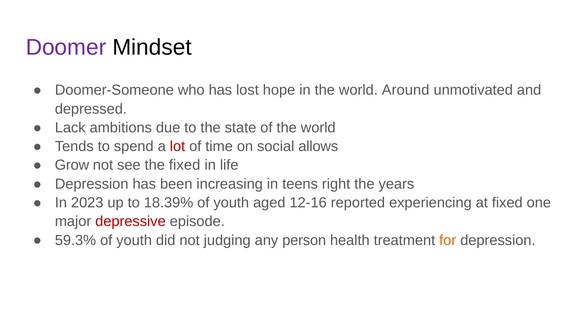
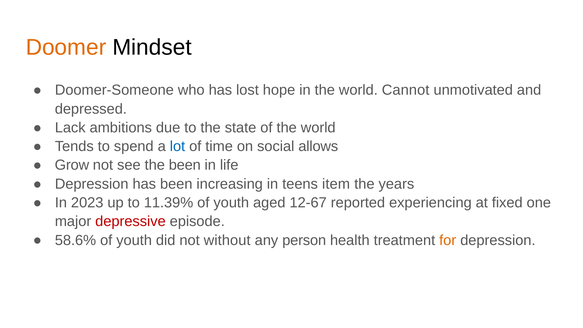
Doomer colour: purple -> orange (66, 47)
Around: Around -> Cannot (406, 90)
lot colour: red -> blue (177, 146)
the fixed: fixed -> been (185, 165)
right: right -> item (336, 184)
18.39%: 18.39% -> 11.39% (169, 203)
12-16: 12-16 -> 12-67 (308, 203)
59.3%: 59.3% -> 58.6% (75, 240)
judging: judging -> without (227, 240)
